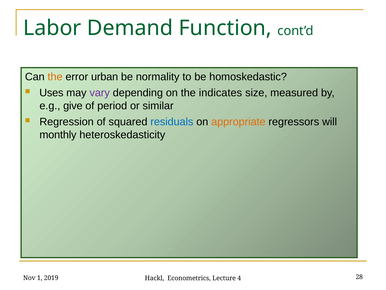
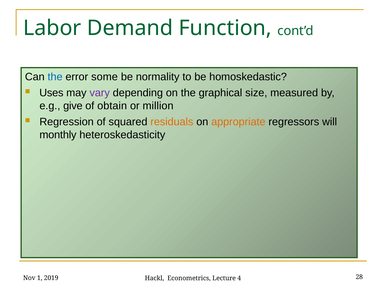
the colour: orange -> blue (55, 77)
urban: urban -> some (105, 77)
indicates: indicates -> graphical (220, 93)
period: period -> obtain (112, 106)
similar: similar -> million (158, 106)
residuals colour: blue -> orange (172, 122)
